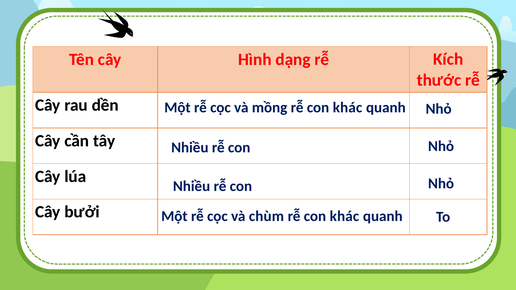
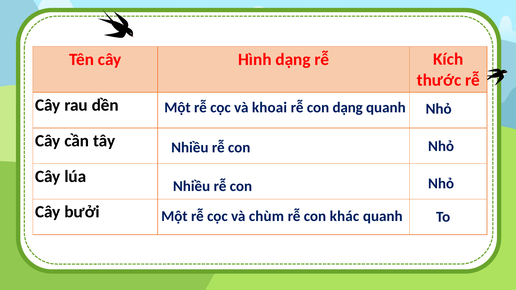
mồng: mồng -> khoai (270, 108)
khác: khác -> dạng (348, 108)
